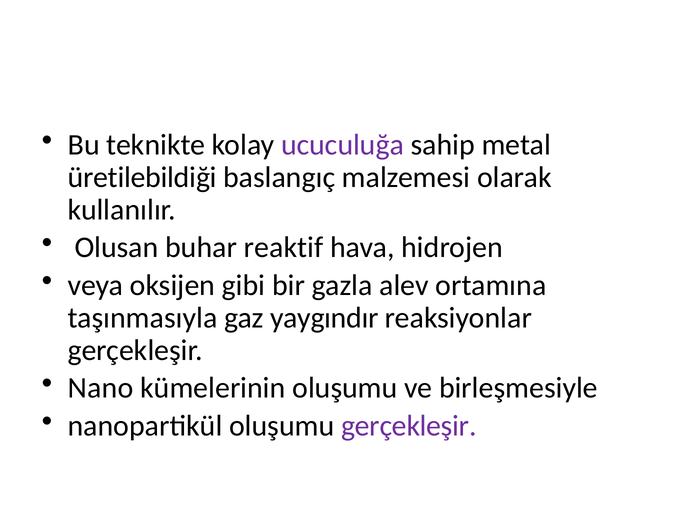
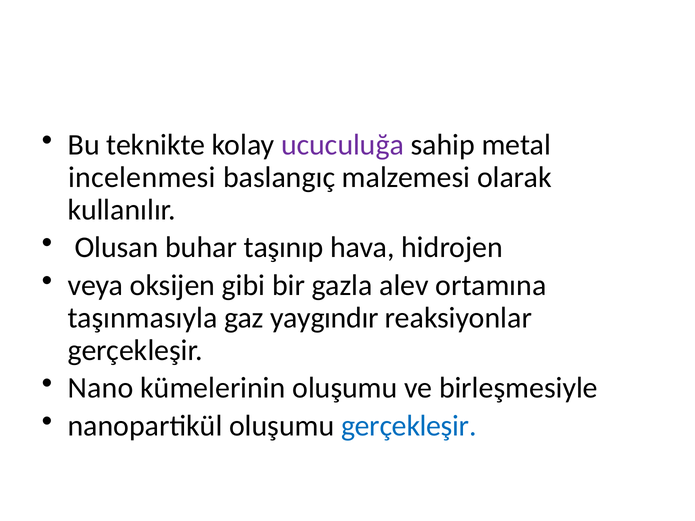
üretilebildiği: üretilebildiği -> incelenmesi (142, 177)
reaktif: reaktif -> taşınıp (284, 248)
gerçekleşir colour: purple -> blue (409, 426)
